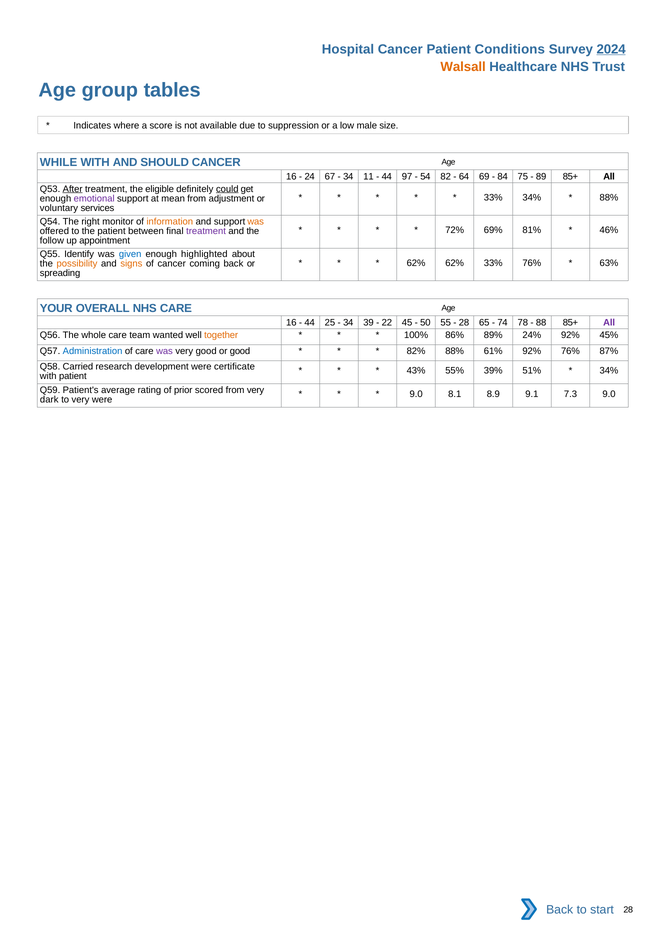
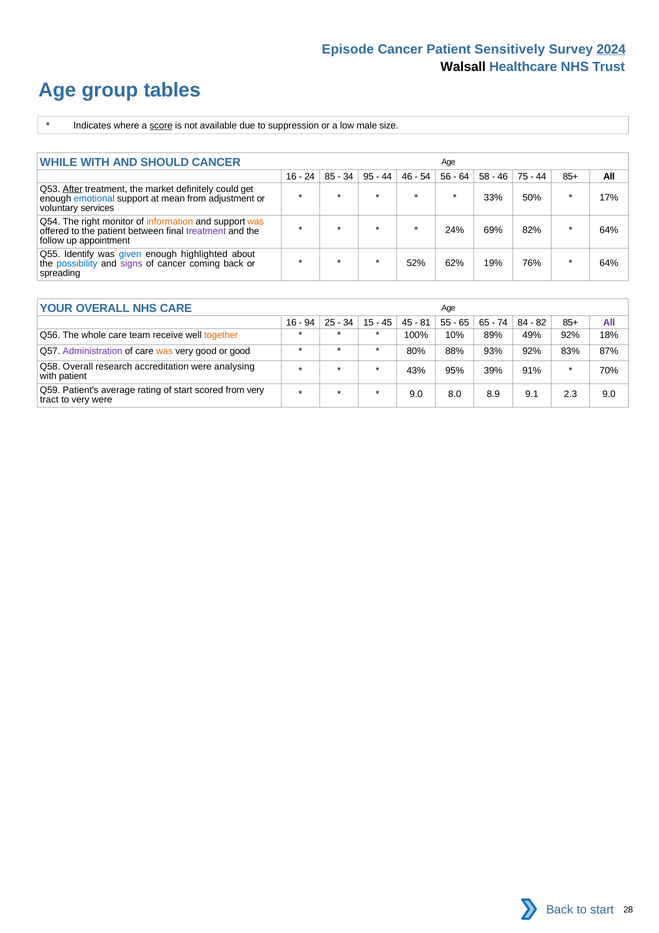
Hospital: Hospital -> Episode (348, 49)
Conditions: Conditions -> Sensitively (510, 49)
Walsall colour: orange -> black (463, 67)
score underline: none -> present (161, 126)
67: 67 -> 85 (330, 177)
11: 11 -> 95 (369, 177)
44 97: 97 -> 46 (407, 177)
82: 82 -> 56 (446, 177)
69: 69 -> 58 (484, 177)
84: 84 -> 46 (503, 177)
89: 89 -> 44 (541, 177)
eligible: eligible -> market (160, 189)
could underline: present -> none (227, 189)
33% 34%: 34% -> 50% (532, 198)
88%: 88% -> 17% (609, 198)
emotional colour: purple -> blue (94, 198)
72%: 72% -> 24% (455, 230)
81%: 81% -> 82% (532, 230)
46%: 46% -> 64% (609, 230)
62%: 62% -> 52% (416, 263)
62% 33%: 33% -> 19% (493, 263)
63%: 63% -> 64% (609, 263)
possibility colour: orange -> blue (77, 264)
signs colour: orange -> purple (131, 264)
44: 44 -> 94 (310, 322)
39: 39 -> 15 (369, 322)
22: 22 -> 45 (387, 322)
50: 50 -> 81 (425, 322)
28: 28 -> 65 (464, 322)
78: 78 -> 84 (523, 322)
88: 88 -> 82 (541, 322)
wanted: wanted -> receive (168, 335)
86%: 86% -> 10% (455, 335)
24%: 24% -> 49% (532, 335)
45%: 45% -> 18% (609, 335)
Administration colour: blue -> purple (93, 351)
was colour: purple -> orange (164, 351)
82%: 82% -> 80% (416, 351)
61%: 61% -> 93% (493, 351)
92% 76%: 76% -> 83% (570, 351)
Q58 Carried: Carried -> Overall (78, 367)
development: development -> accreditation (162, 367)
certificate: certificate -> analysing (234, 367)
55%: 55% -> 95% (455, 371)
51%: 51% -> 91% (532, 371)
34%: 34% -> 70% (609, 371)
of prior: prior -> start (183, 390)
8.1: 8.1 -> 8.0 (455, 394)
7.3: 7.3 -> 2.3 (570, 394)
dark: dark -> tract (49, 399)
